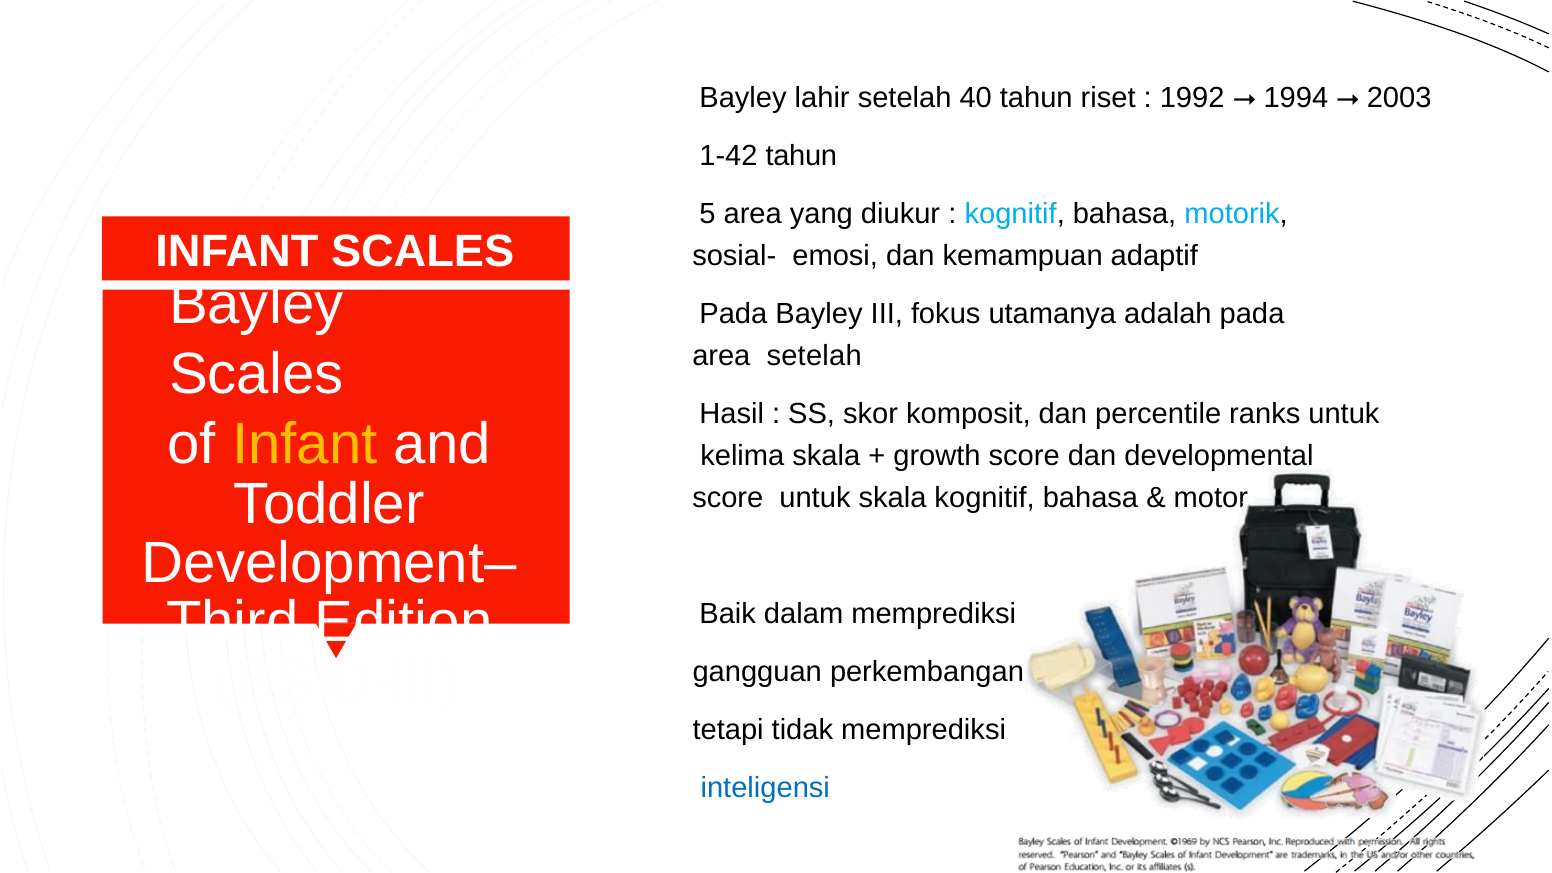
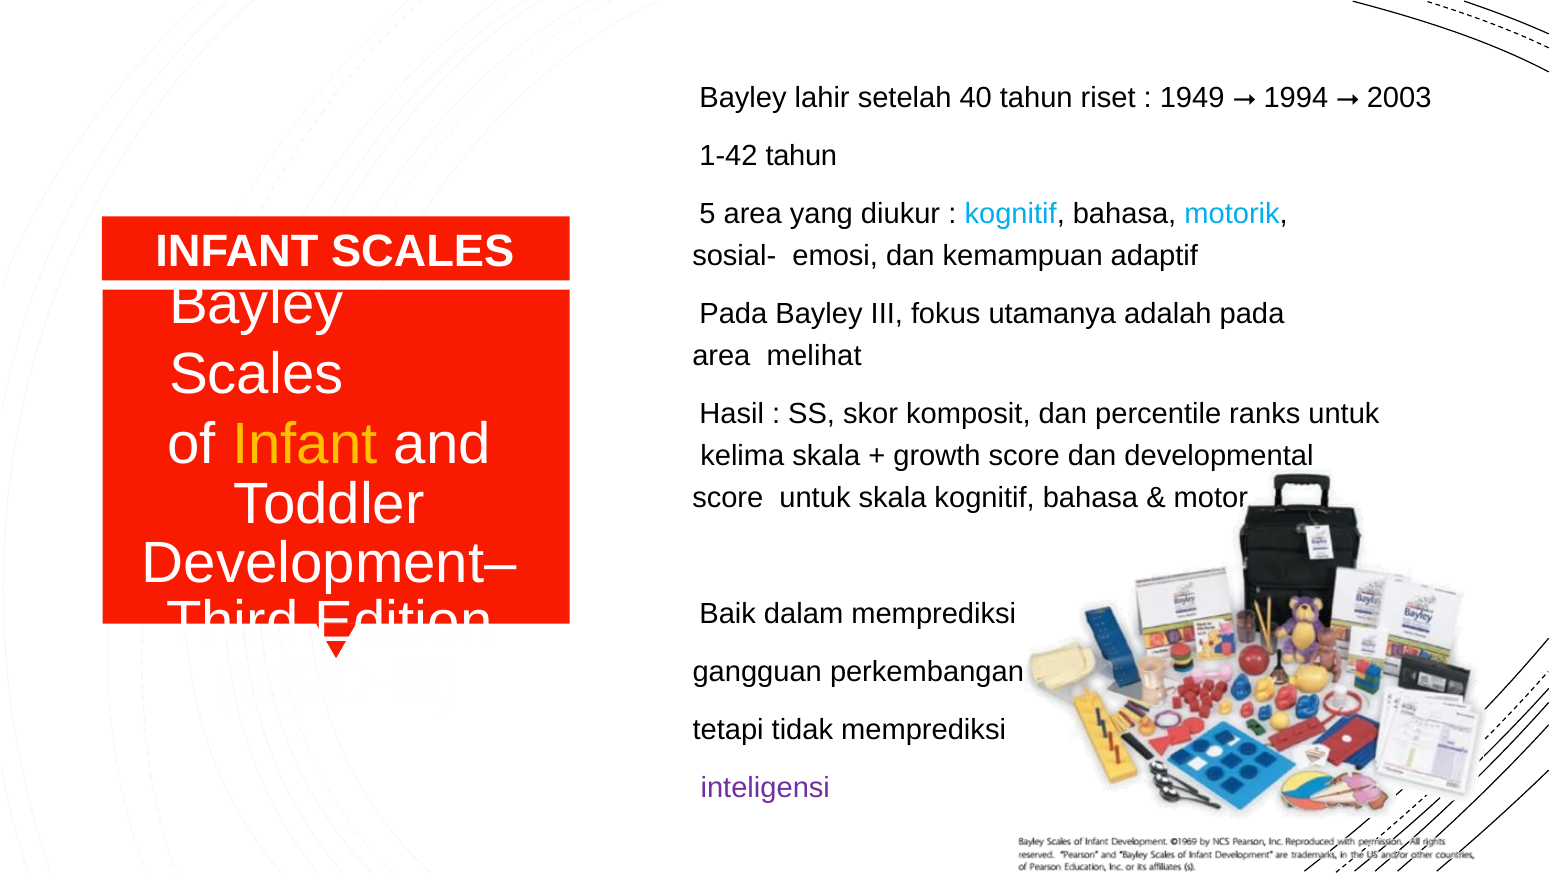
1992: 1992 -> 1949 (1192, 98)
area setelah: setelah -> melihat (814, 356)
inteligensi colour: blue -> purple (765, 788)
